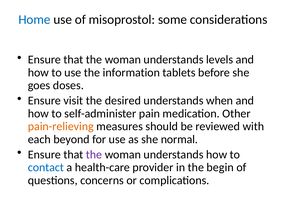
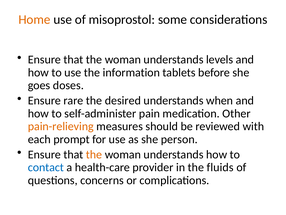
Home colour: blue -> orange (34, 20)
visit: visit -> rare (73, 100)
beyond: beyond -> prompt (72, 139)
normal: normal -> person (179, 139)
the colour: purple -> orange (94, 154)
begin: begin -> fluids (220, 167)
